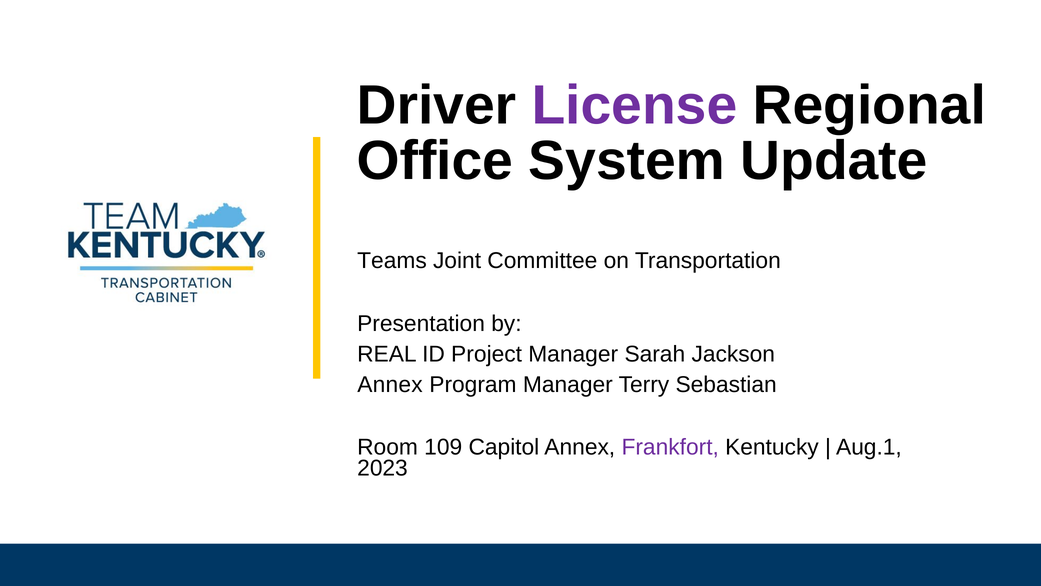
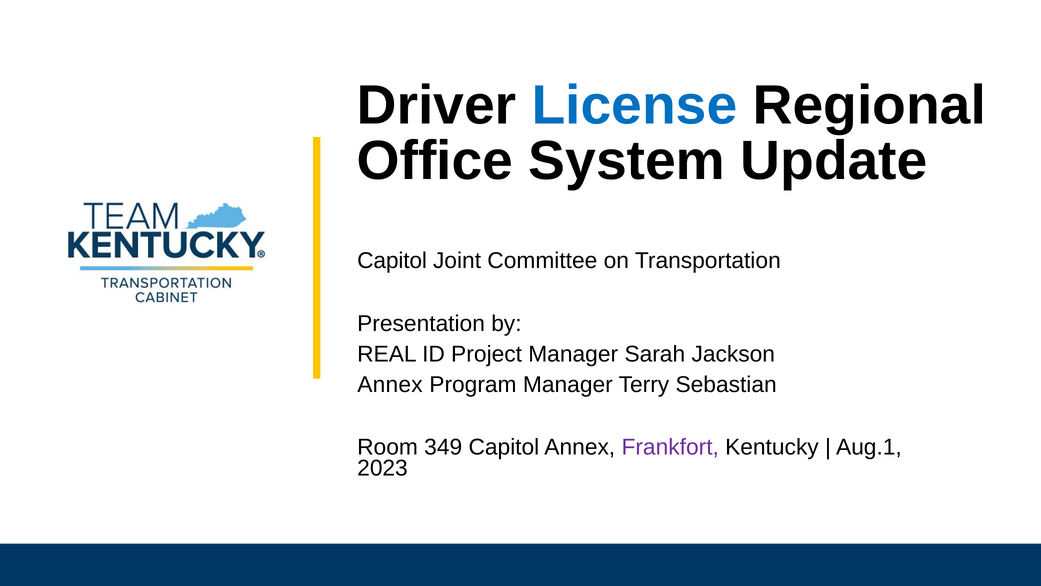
License colour: purple -> blue (635, 105)
Teams: Teams -> Capitol (392, 261)
109: 109 -> 349 (443, 447)
